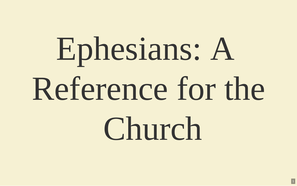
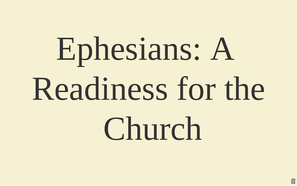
Reference: Reference -> Readiness (100, 89)
